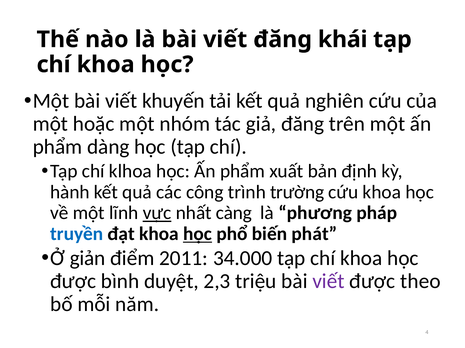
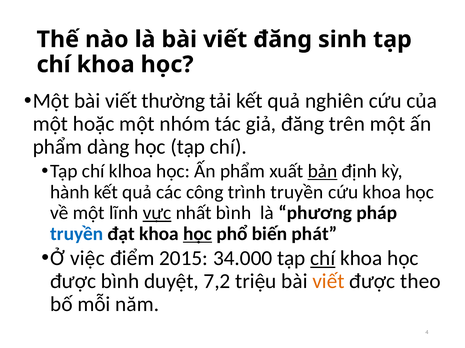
khái: khái -> sinh (343, 40)
khuyến: khuyến -> thường (173, 101)
bản underline: none -> present (322, 172)
trình trường: trường -> truyền (297, 192)
nhất càng: càng -> bình (234, 213)
giản: giản -> việc (87, 259)
2011: 2011 -> 2015 (184, 259)
chí underline: none -> present (323, 259)
2,3: 2,3 -> 7,2 (217, 282)
viết colour: purple -> orange (328, 282)
